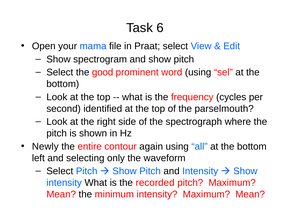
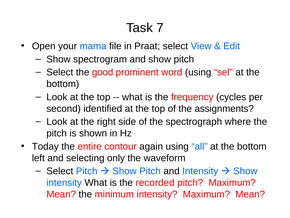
6: 6 -> 7 (160, 28)
parselmouth: parselmouth -> assignments (224, 108)
Newly: Newly -> Today (45, 146)
